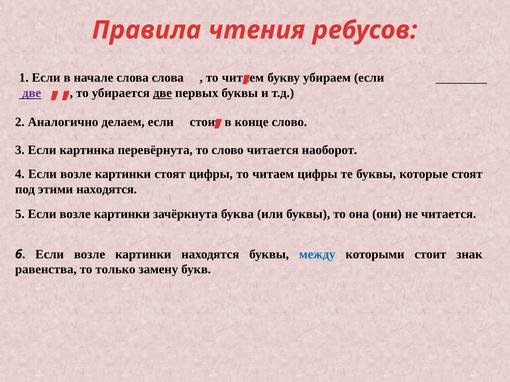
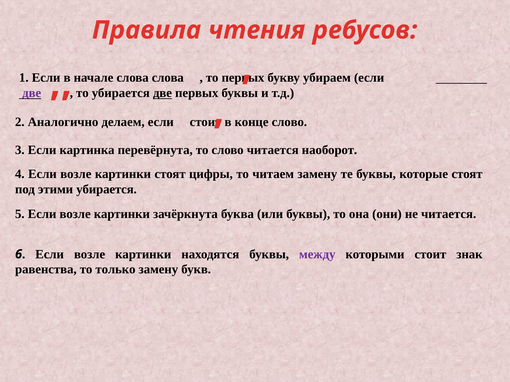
читаем: читаем -> первых (243, 78)
читаем цифры: цифры -> замену (317, 174)
этими находятся: находятся -> убирается (107, 189)
между colour: blue -> purple (317, 254)
